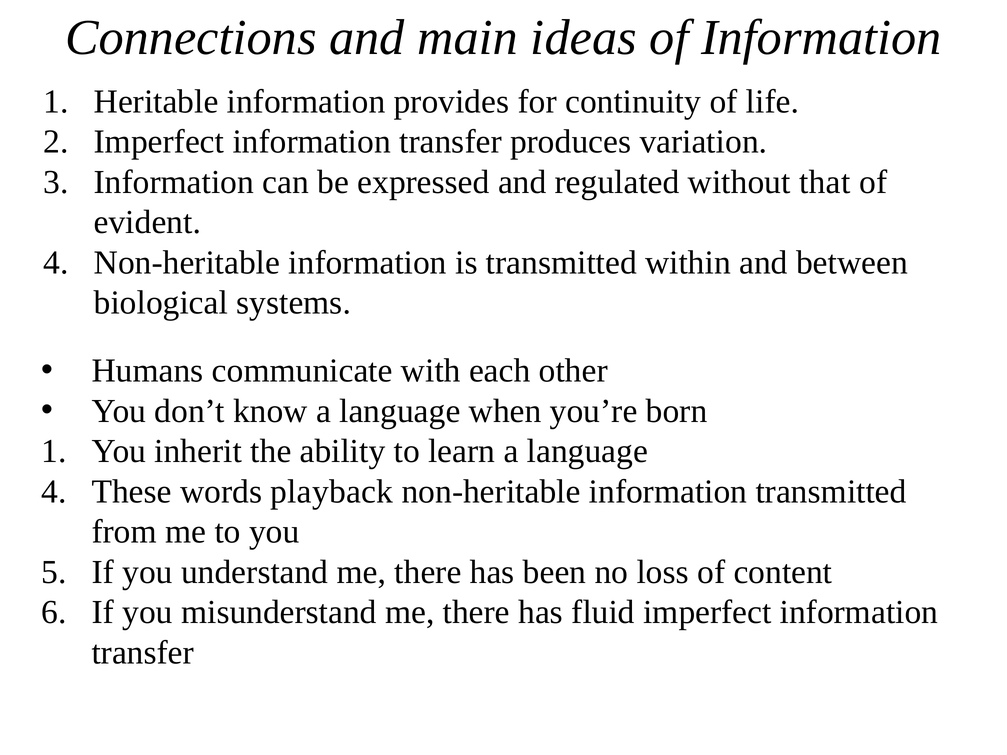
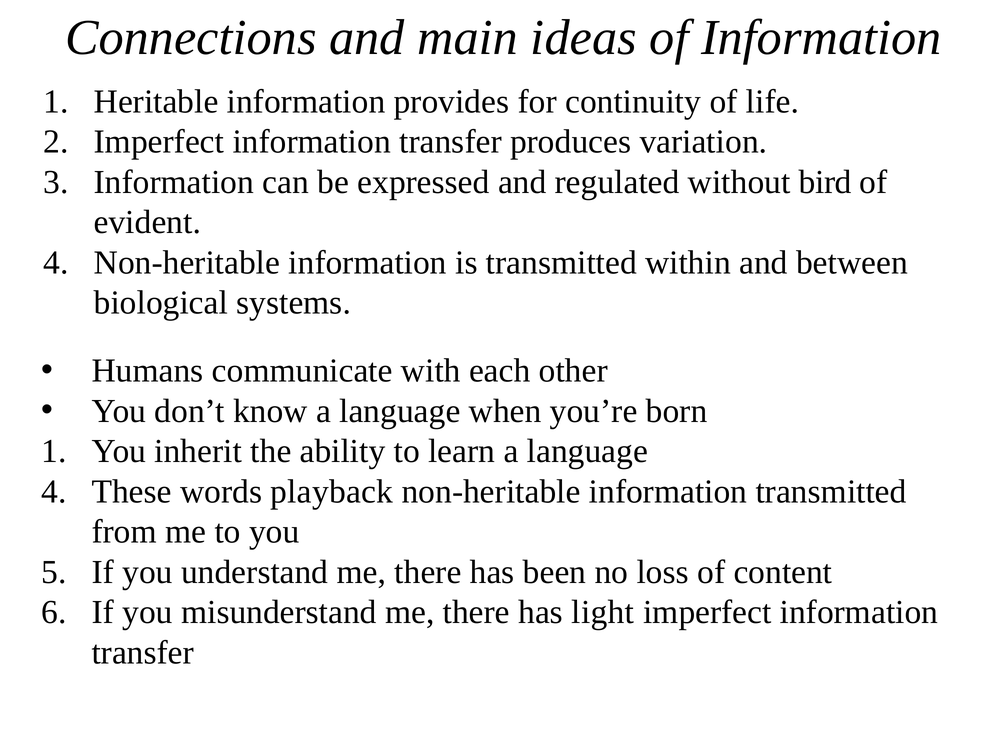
that: that -> bird (825, 182)
fluid: fluid -> light (603, 613)
